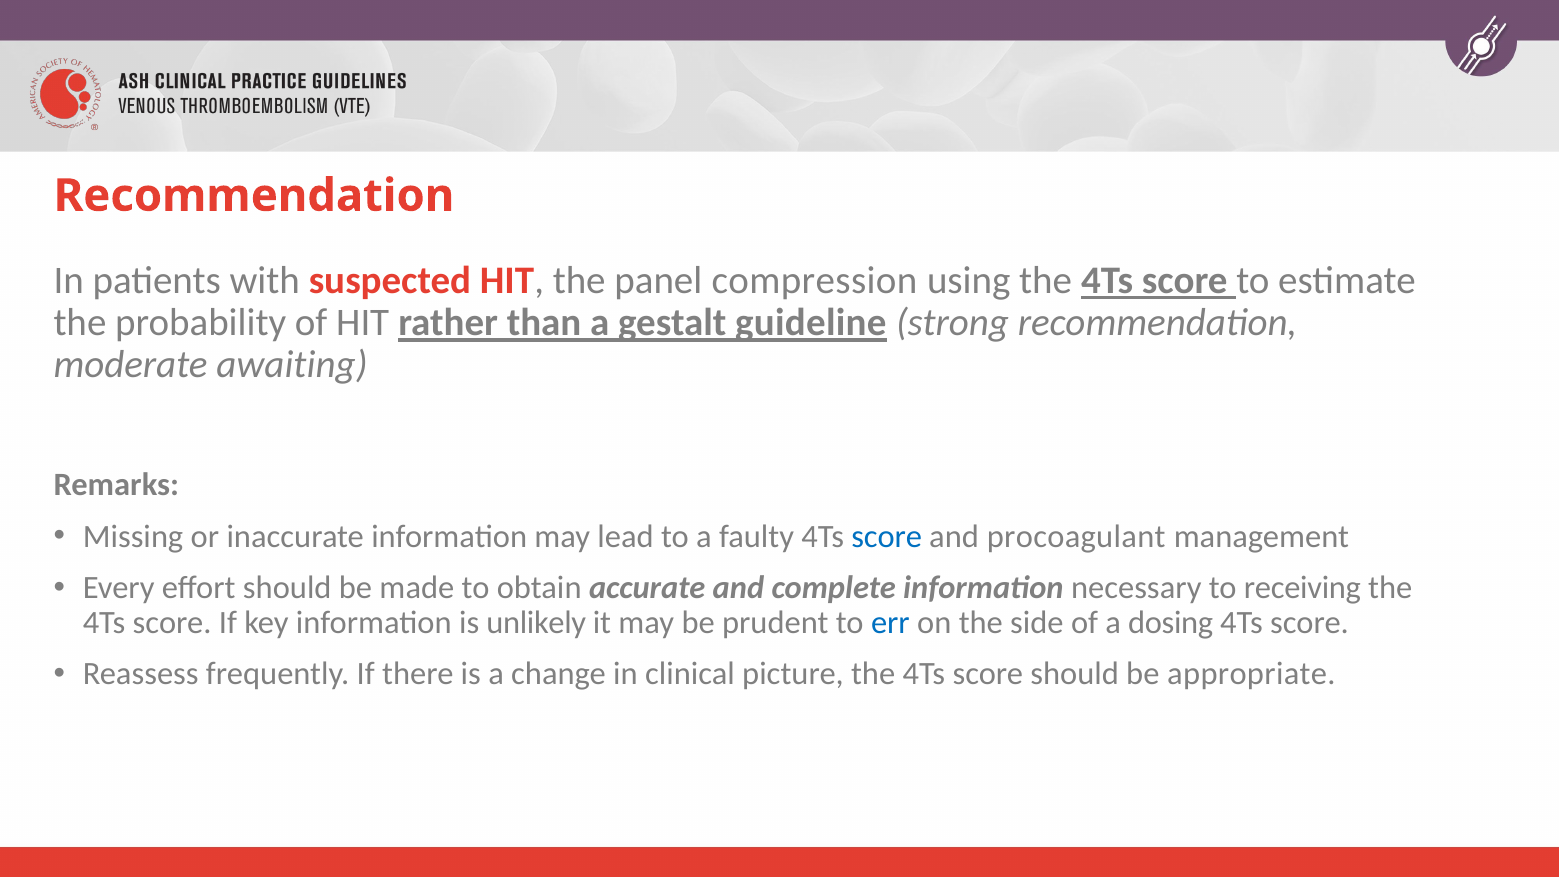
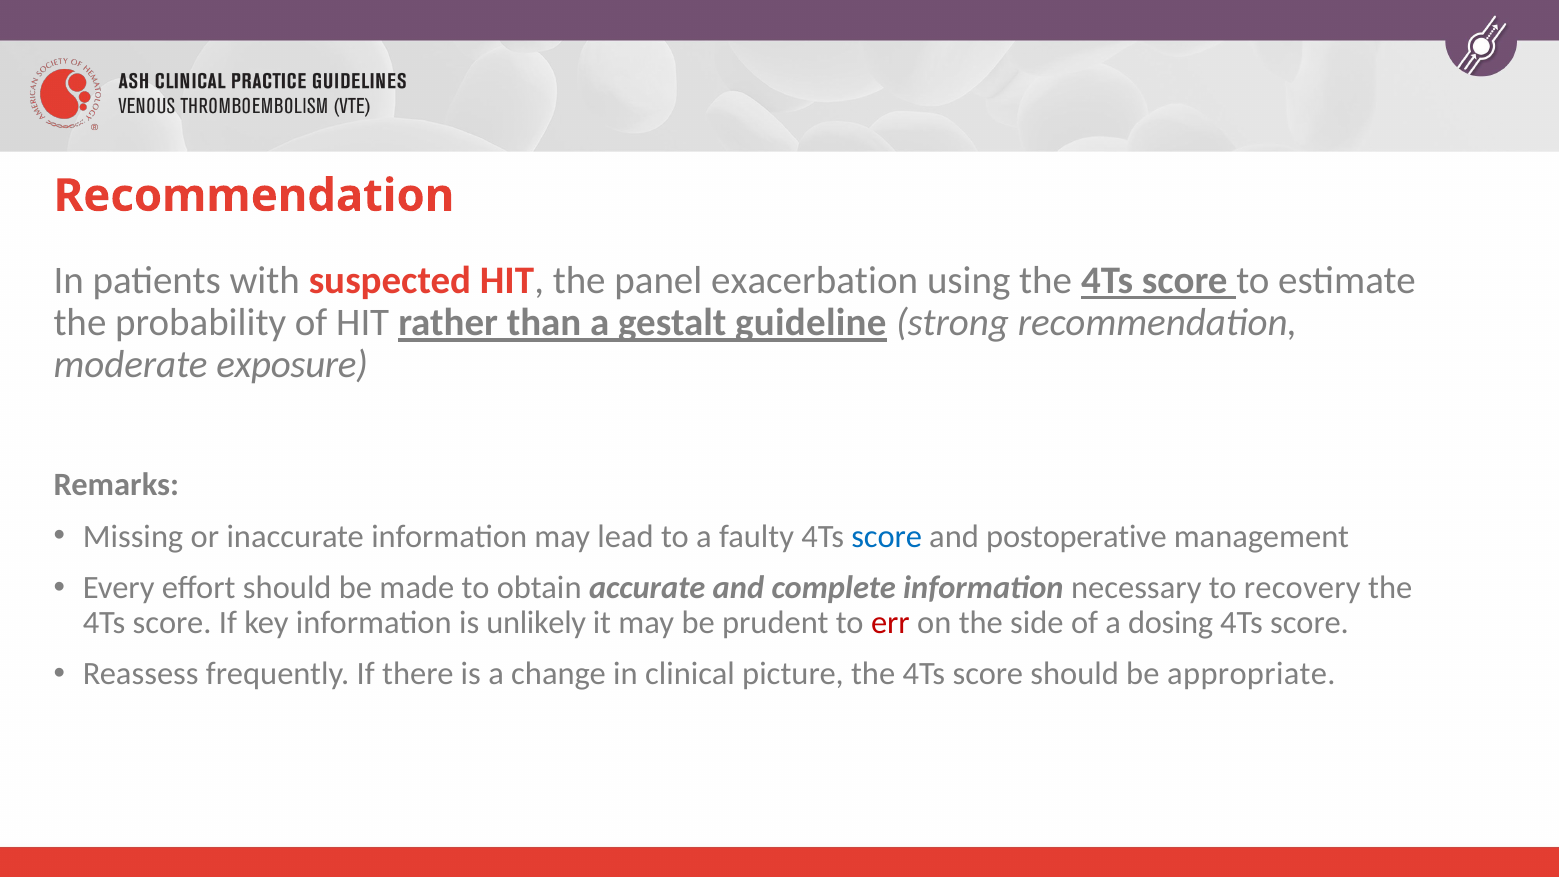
compression: compression -> exacerbation (815, 281)
awaiting: awaiting -> exposure (292, 365)
procoagulant: procoagulant -> postoperative (1076, 536)
receiving: receiving -> recovery (1302, 588)
err colour: blue -> red (890, 623)
